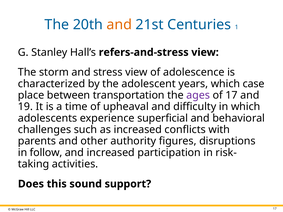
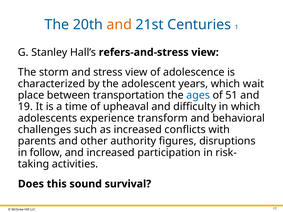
case: case -> wait (254, 84)
ages colour: purple -> blue (198, 95)
of 17: 17 -> 51 (232, 95)
superficial: superficial -> transform (163, 118)
support: support -> survival (128, 184)
